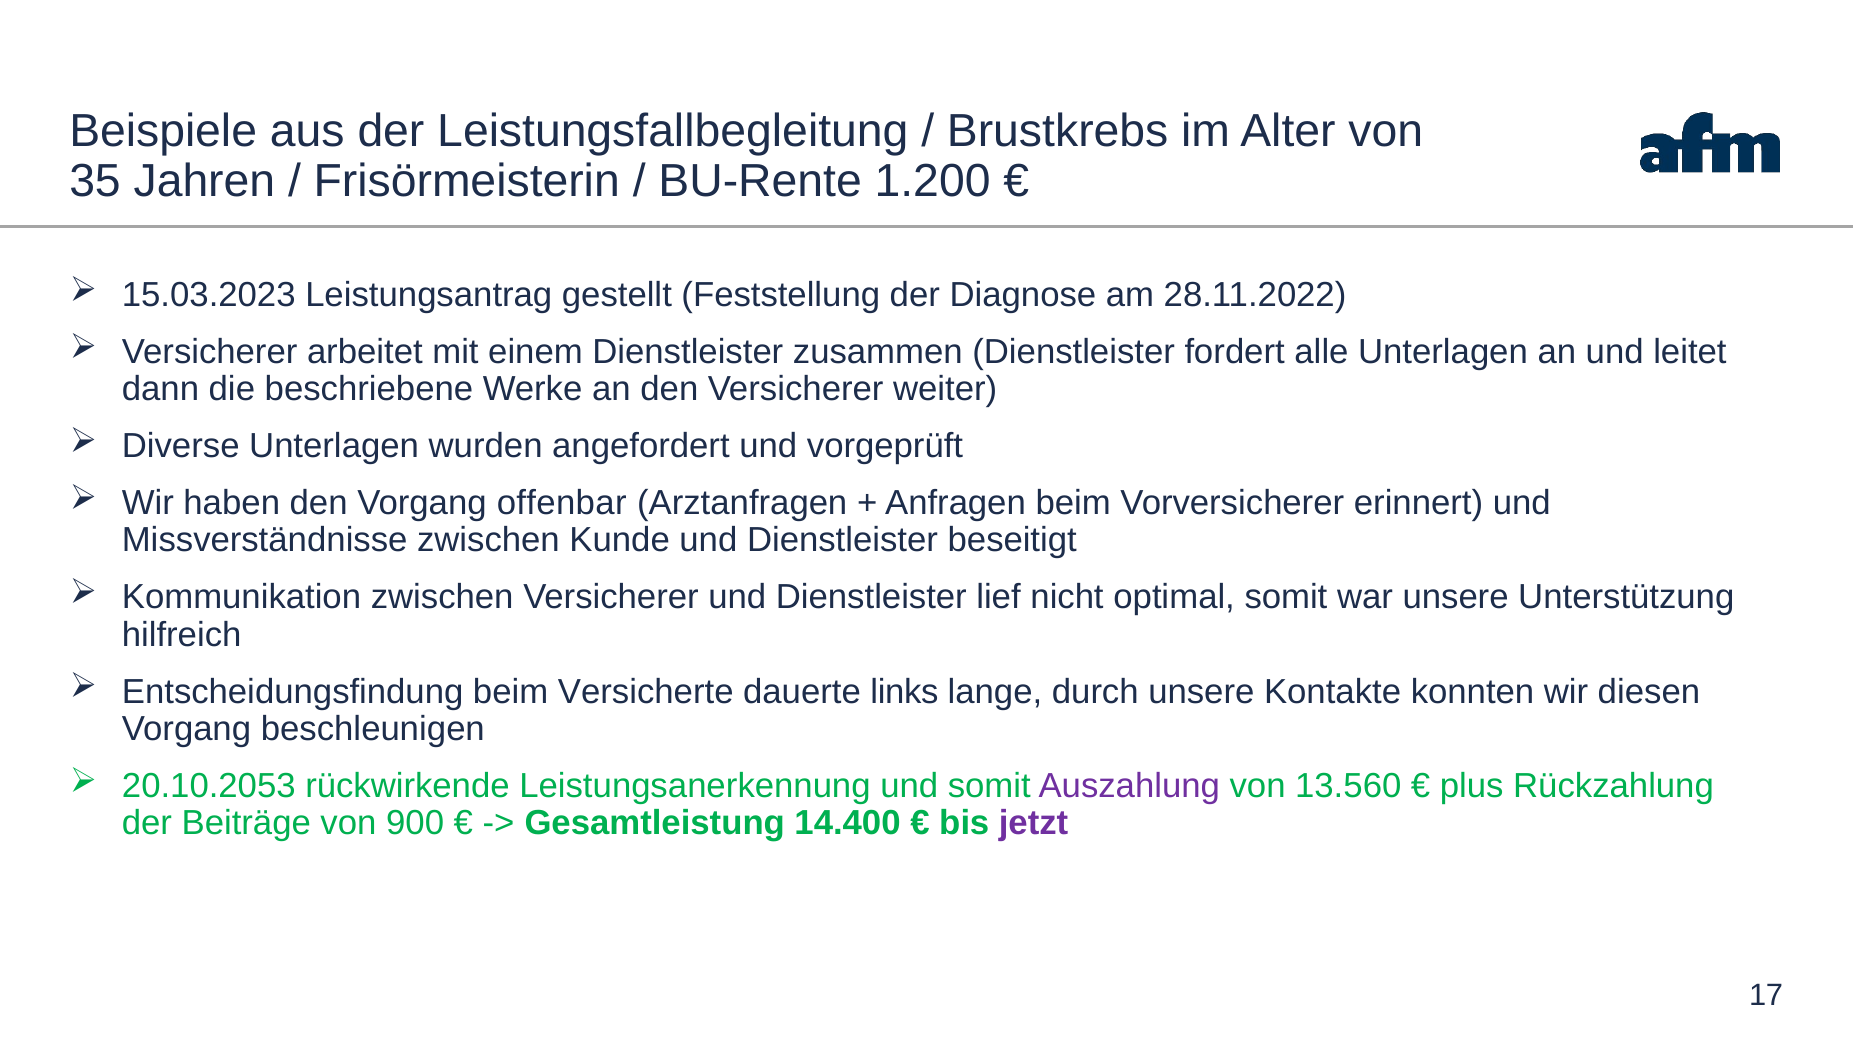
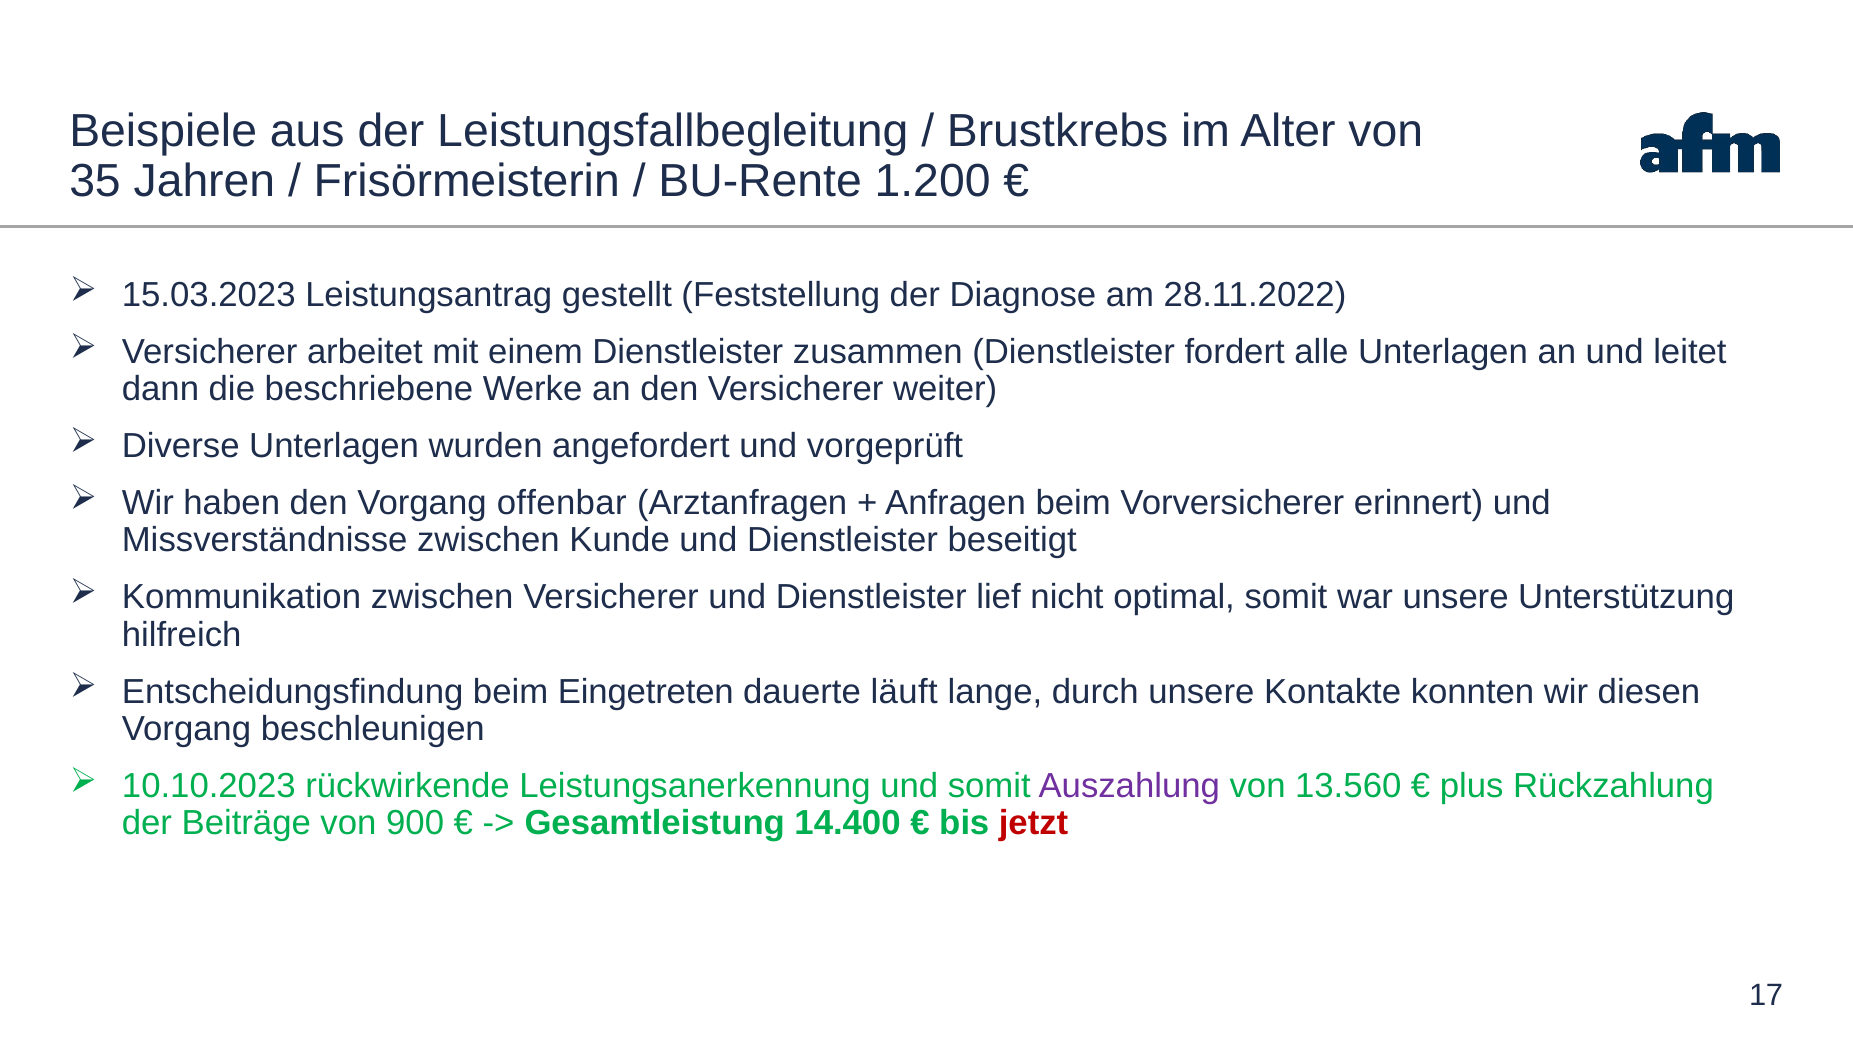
Versicherte: Versicherte -> Eingetreten (646, 692)
links: links -> läuft (904, 692)
20.10.2053: 20.10.2053 -> 10.10.2023 (209, 786)
jetzt colour: purple -> red (1034, 824)
